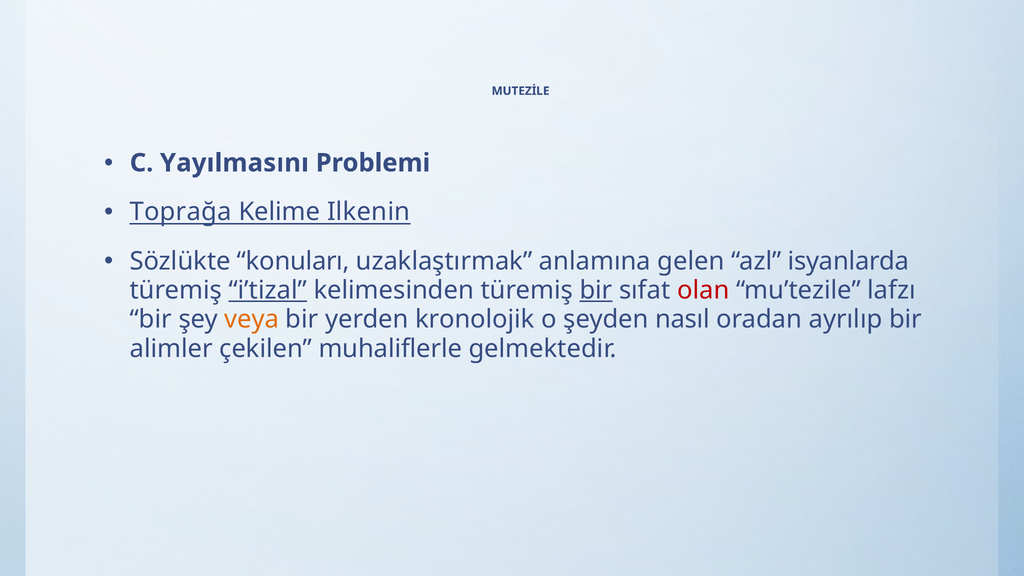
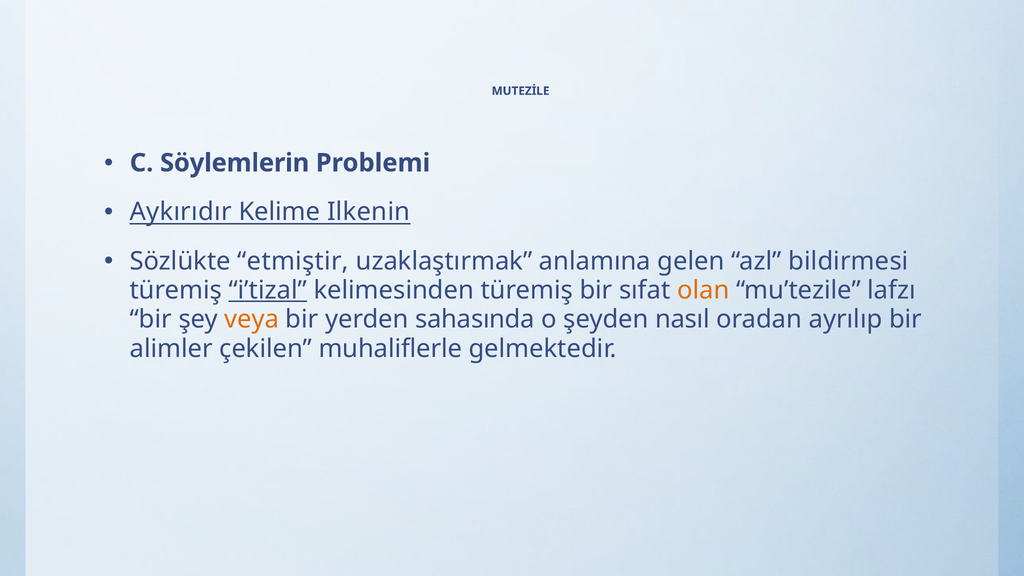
Yayılmasını: Yayılmasını -> Söylemlerin (235, 163)
Toprağa: Toprağa -> Aykırıdır (181, 212)
konuları: konuları -> etmiştir (293, 261)
isyanlarda: isyanlarda -> bildirmesi (848, 261)
bir underline: present -> none (596, 290)
olan colour: red -> orange (703, 290)
kronolojik: kronolojik -> sahasında (475, 320)
